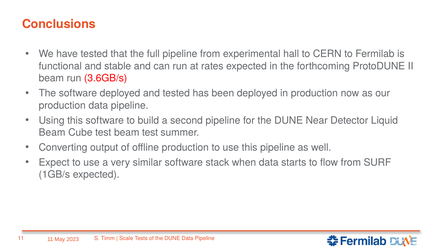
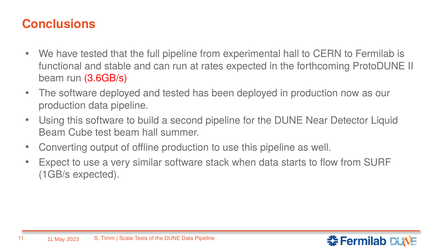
beam test: test -> hall (150, 132)
